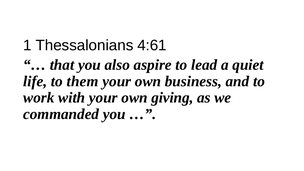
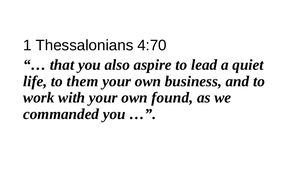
4:61: 4:61 -> 4:70 (152, 45)
giving: giving -> found (172, 98)
